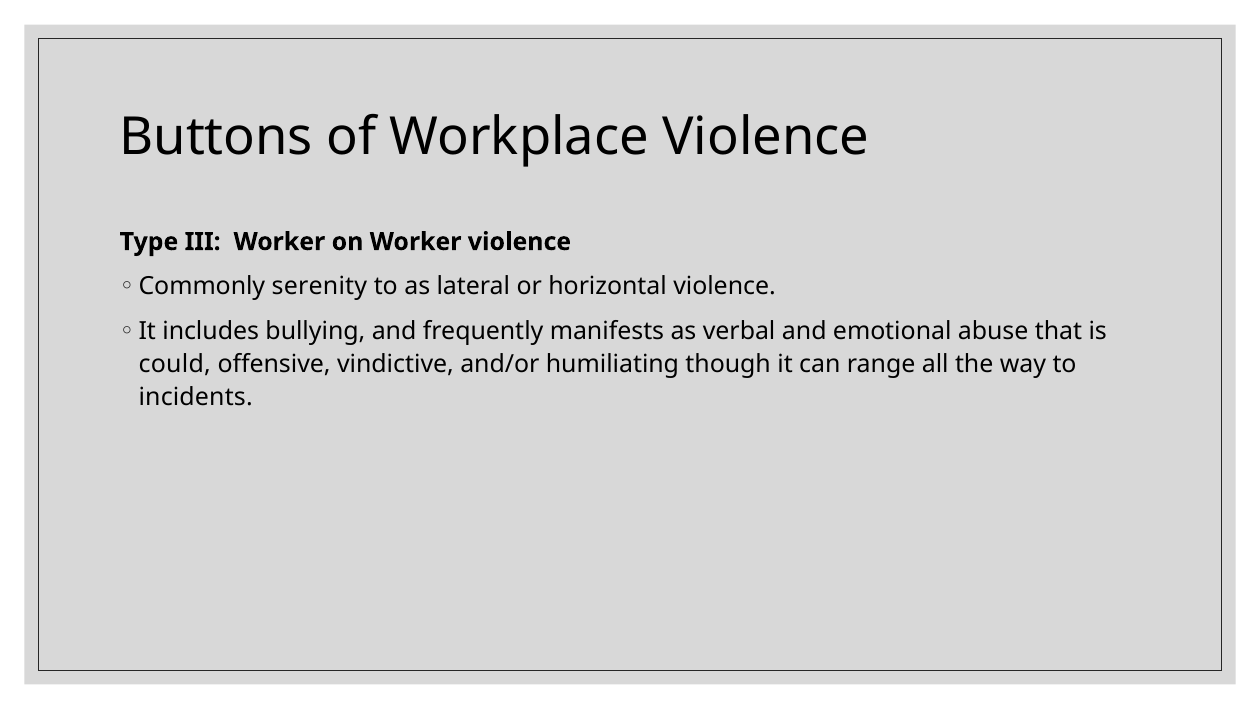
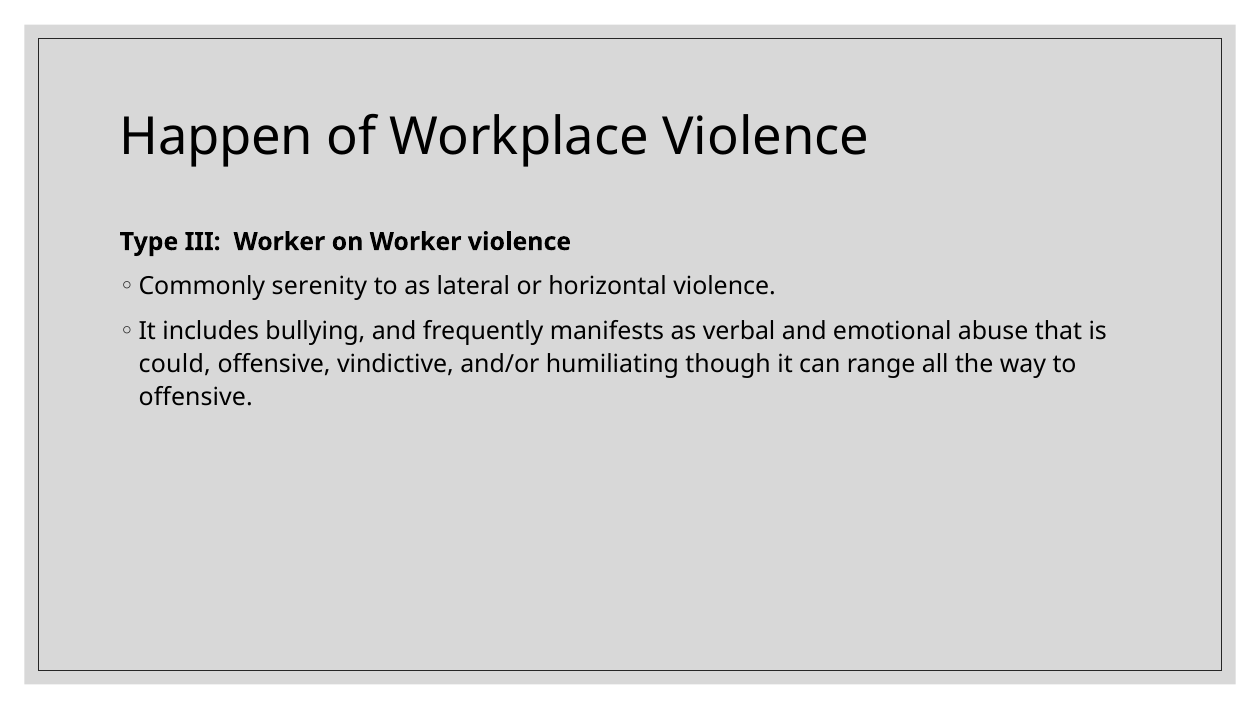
Buttons: Buttons -> Happen (216, 137)
incidents: incidents -> offensive (196, 397)
